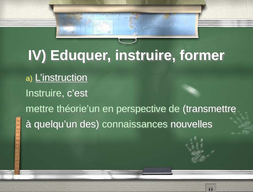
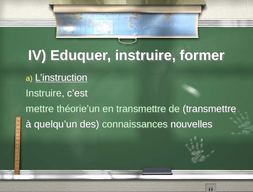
en perspective: perspective -> transmettre (141, 109)
